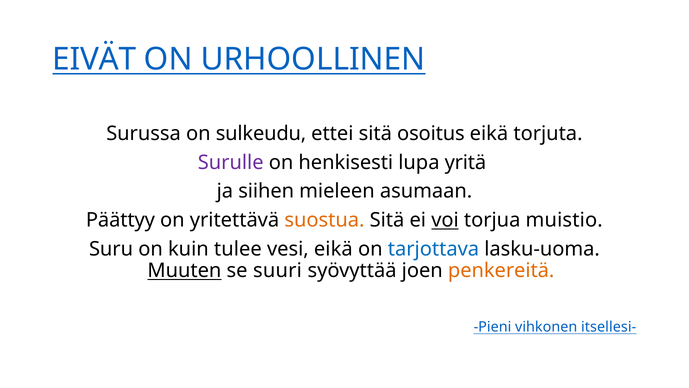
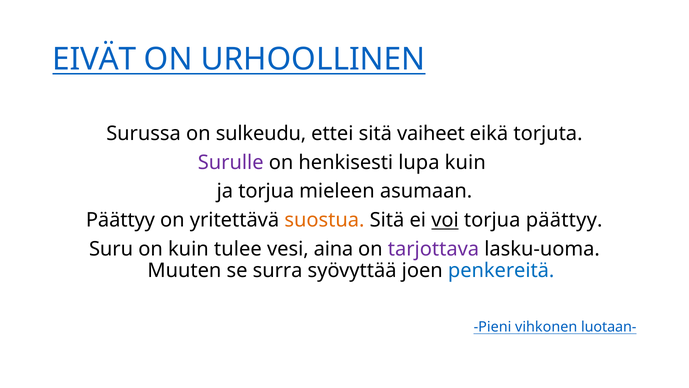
osoitus: osoitus -> vaiheet (431, 133)
lupa yritä: yritä -> kuin (465, 162)
ja siihen: siihen -> torjua (266, 191)
torjua muistio: muistio -> päättyy (564, 220)
vesi eikä: eikä -> aina (333, 249)
tarjottava colour: blue -> purple (433, 249)
Muuten underline: present -> none (184, 270)
suuri: suuri -> surra (278, 270)
penkereitä colour: orange -> blue (501, 270)
itsellesi-: itsellesi- -> luotaan- (609, 327)
